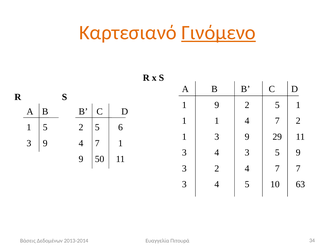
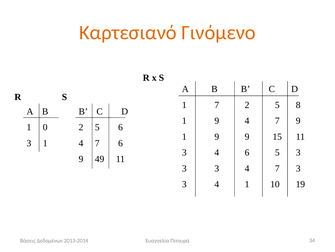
Γινόμενο underline: present -> none (219, 32)
9: 9 -> 7 (217, 105)
5 1: 1 -> 8 (298, 105)
1: 1 -> 9 (217, 120)
7 2: 2 -> 9 (298, 120)
1 5: 5 -> 0 (45, 127)
3: 3 -> 9 (217, 136)
29: 29 -> 15 (277, 136)
9: 9 -> 1 (45, 143)
7 1: 1 -> 6 (120, 143)
4 3: 3 -> 6 (247, 152)
5 9: 9 -> 3 (298, 152)
50: 50 -> 49 (100, 159)
2: 2 -> 3 (217, 168)
7 7: 7 -> 3 (298, 168)
4 5: 5 -> 1 (247, 184)
63: 63 -> 19 (300, 184)
